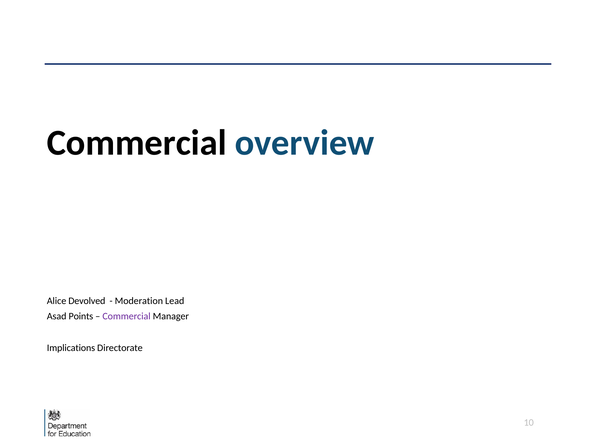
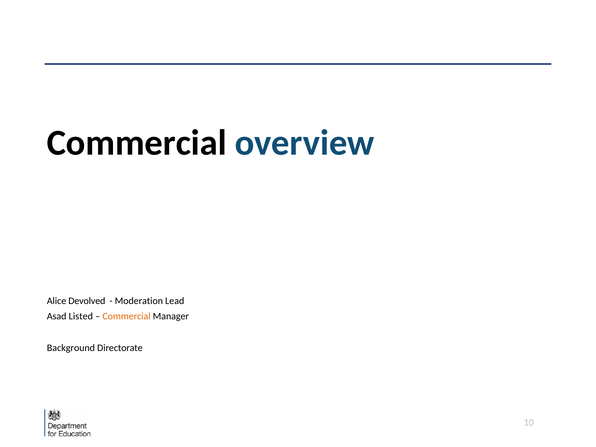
Points: Points -> Listed (81, 316)
Commercial colour: purple -> orange (127, 316)
Implications: Implications -> Background (71, 348)
